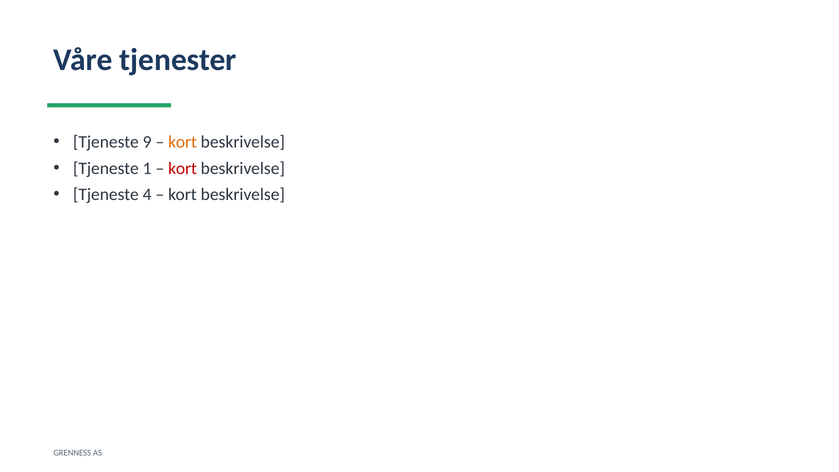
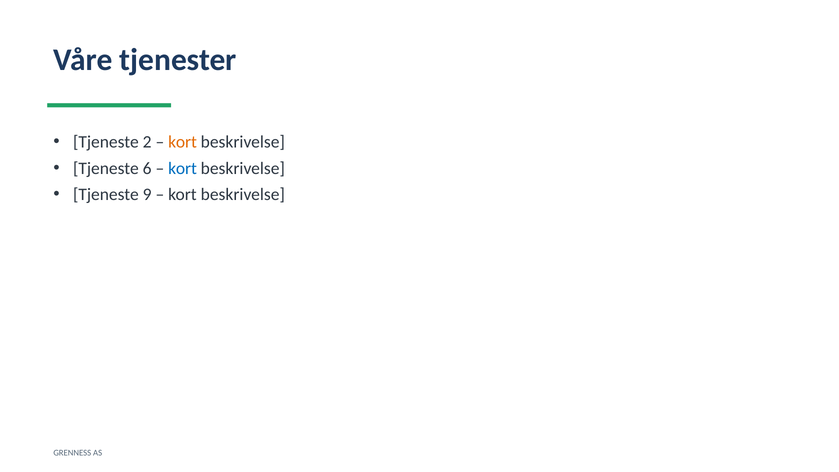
9: 9 -> 2 (147, 142)
1: 1 -> 6 (147, 168)
kort colour: red -> blue (183, 168)
4: 4 -> 9 (147, 195)
